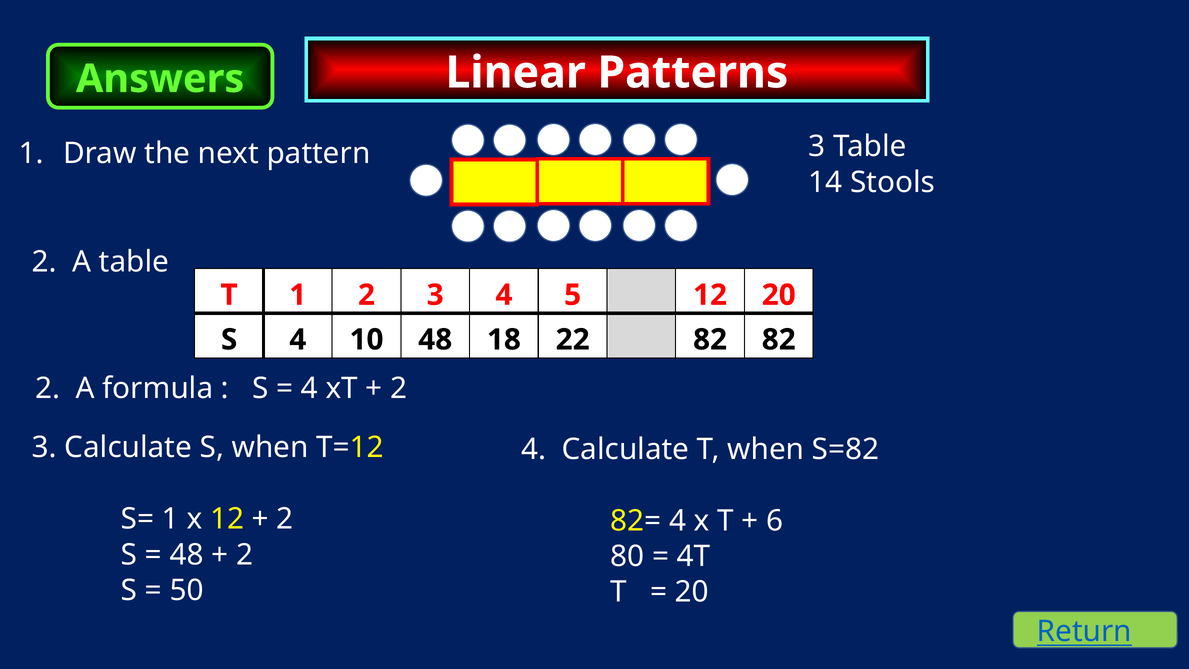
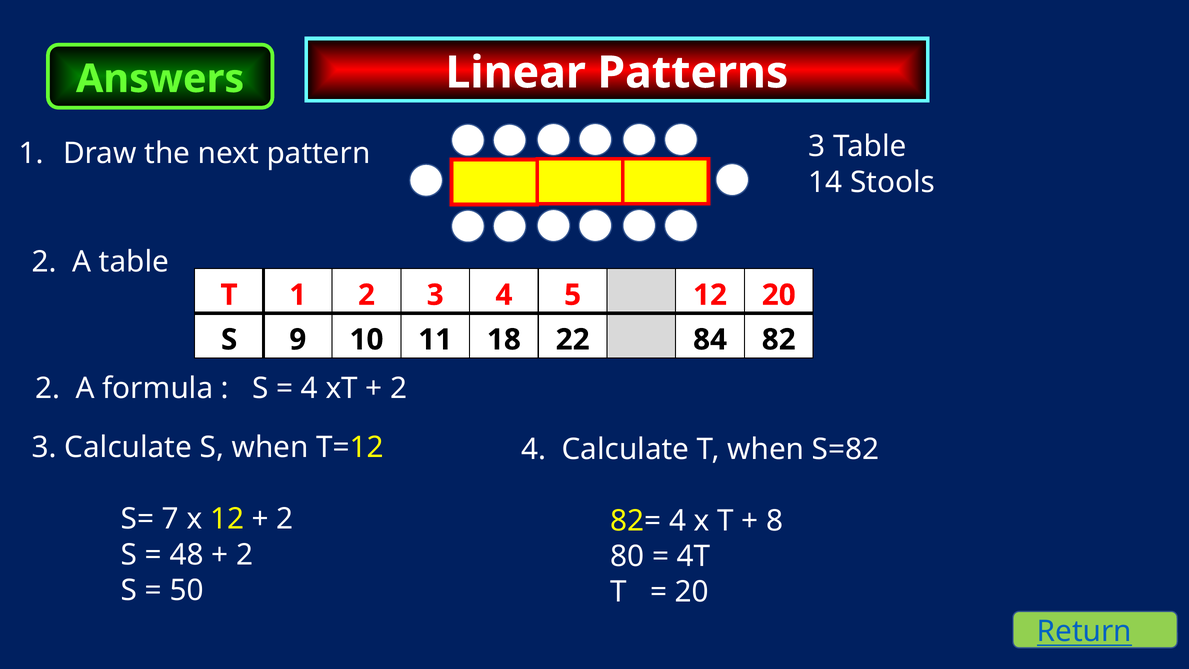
S 4: 4 -> 9 (298, 340)
10 48: 48 -> 11 (435, 340)
22 82: 82 -> 84 (710, 340)
S= 1: 1 -> 7 (170, 519)
6: 6 -> 8 (775, 521)
